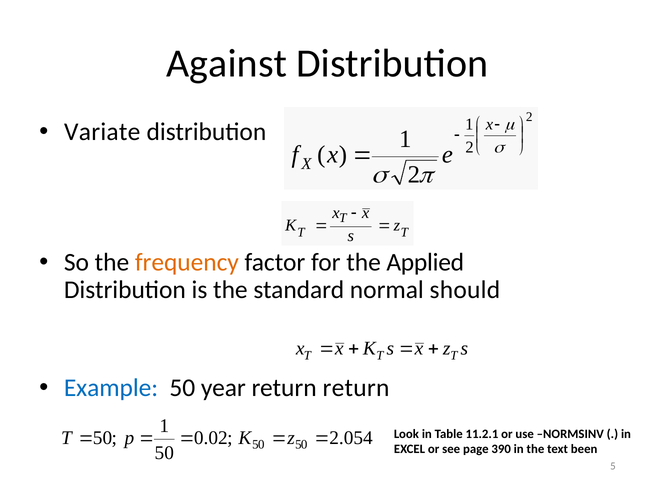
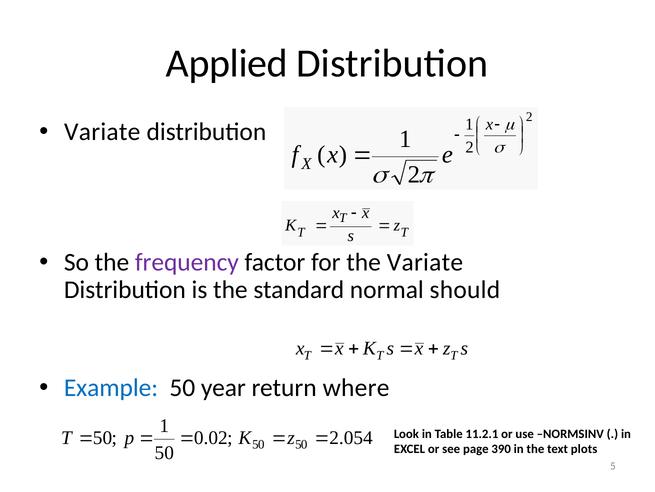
Against: Against -> Applied (227, 63)
frequency colour: orange -> purple (187, 262)
the Applied: Applied -> Variate (425, 262)
return return: return -> where (356, 387)
been: been -> plots (584, 448)
